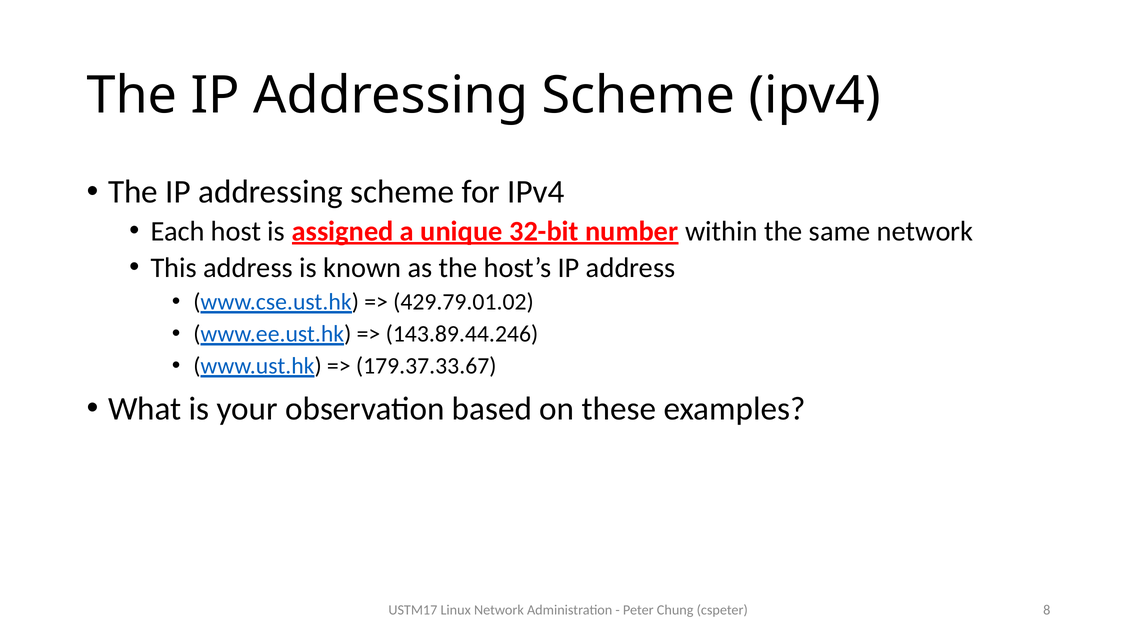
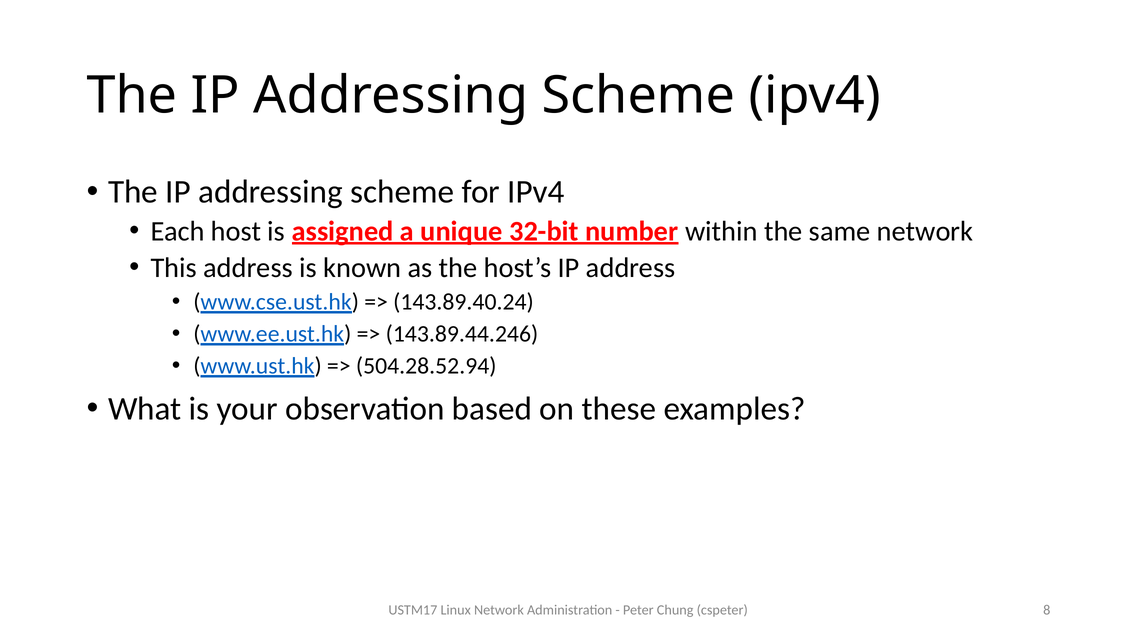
429.79.01.02: 429.79.01.02 -> 143.89.40.24 (463, 302)
179.37.33.67: 179.37.33.67 -> 504.28.52.94 (426, 366)
